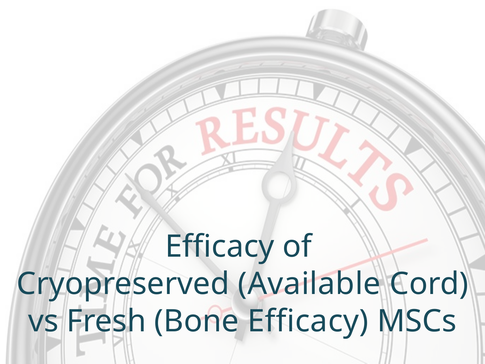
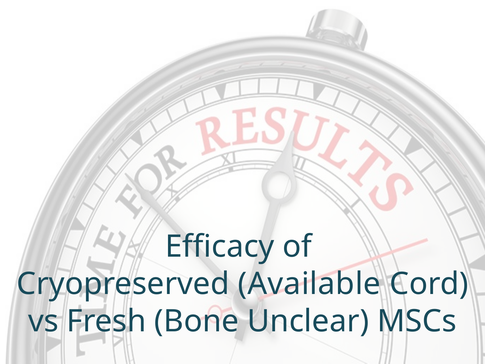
Bone Efficacy: Efficacy -> Unclear (308, 321)
